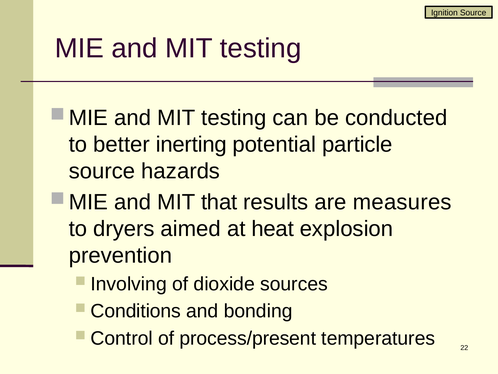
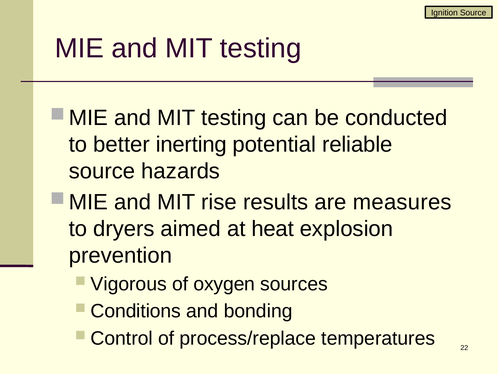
particle: particle -> reliable (357, 144)
that: that -> rise (219, 202)
Involving: Involving -> Vigorous (129, 284)
dioxide: dioxide -> oxygen (224, 284)
process/present: process/present -> process/replace (248, 338)
